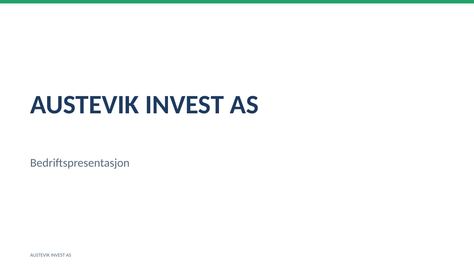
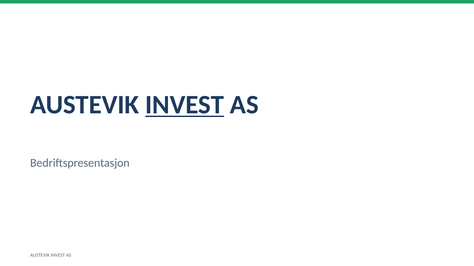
INVEST underline: none -> present (185, 105)
